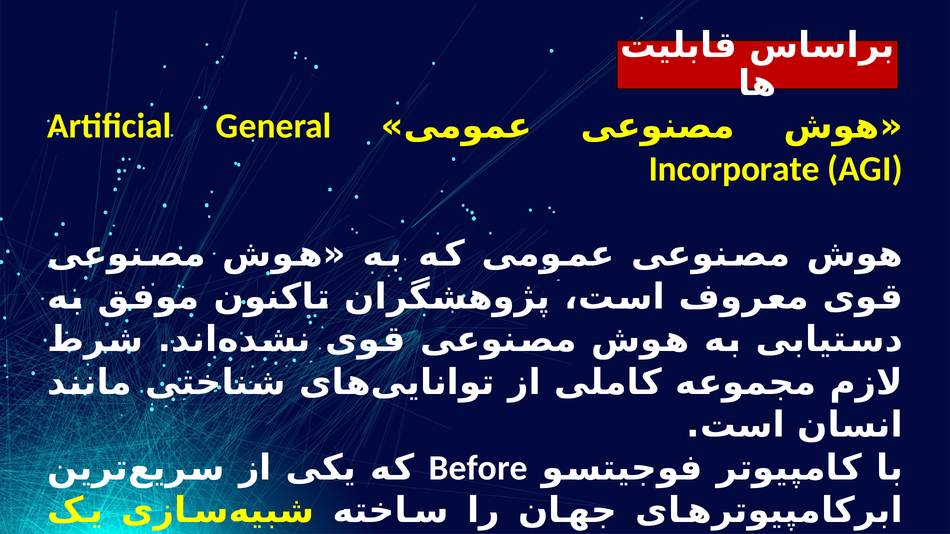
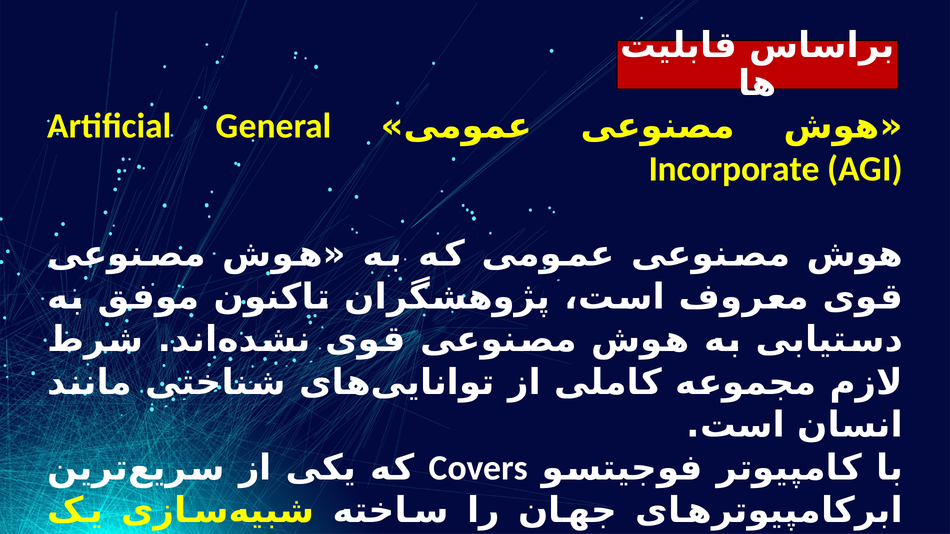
Before: Before -> Covers (478, 468)
